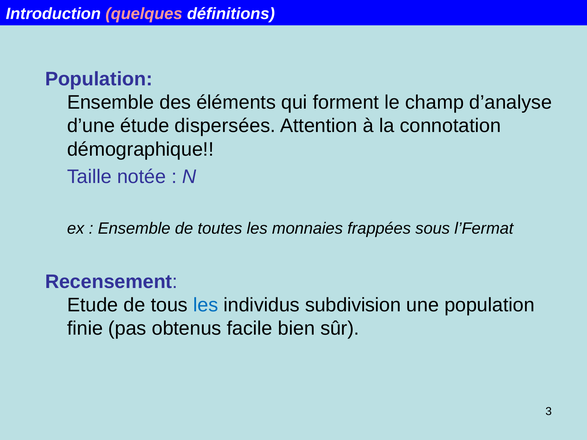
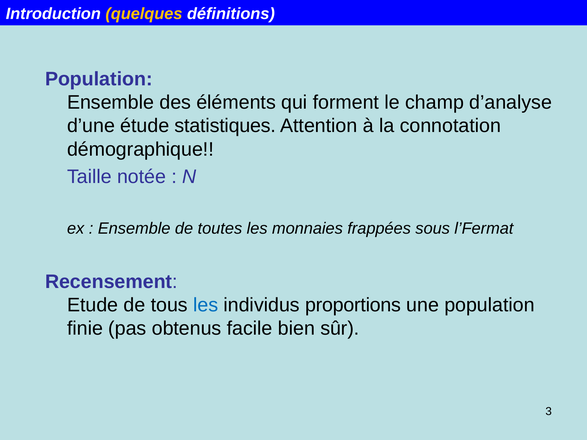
quelques colour: pink -> yellow (144, 14)
dispersées: dispersées -> statistiques (225, 126)
subdivision: subdivision -> proportions (353, 305)
